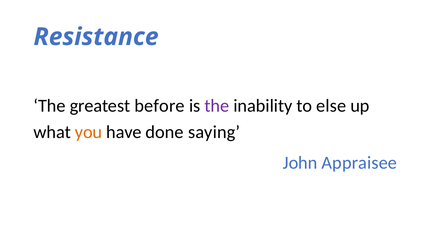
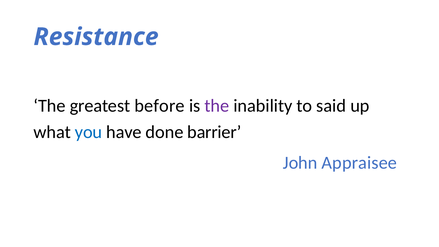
else: else -> said (331, 106)
you colour: orange -> blue (89, 132)
saying: saying -> barrier (214, 132)
